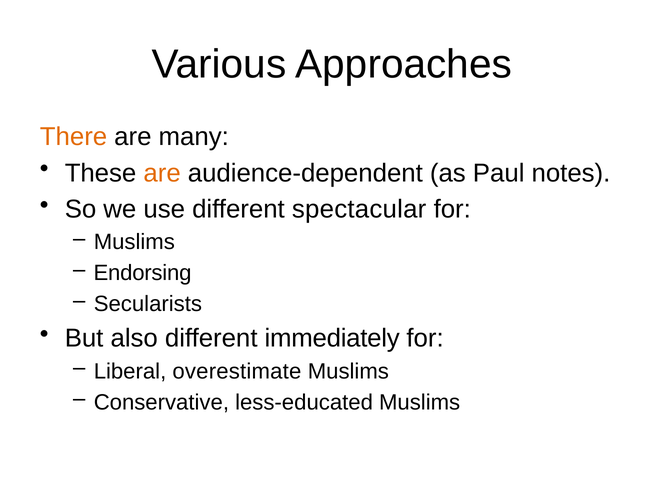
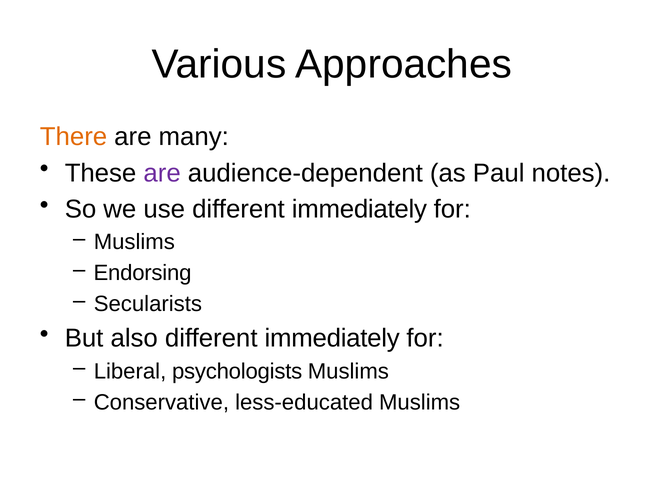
are colour: orange -> purple (162, 173)
use different spectacular: spectacular -> immediately (359, 209)
overestimate: overestimate -> psychologists (237, 371)
